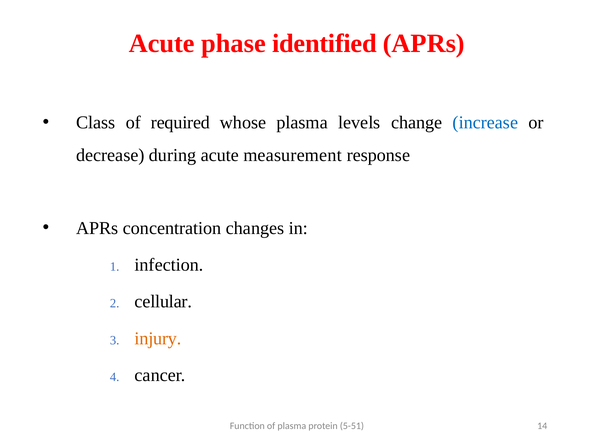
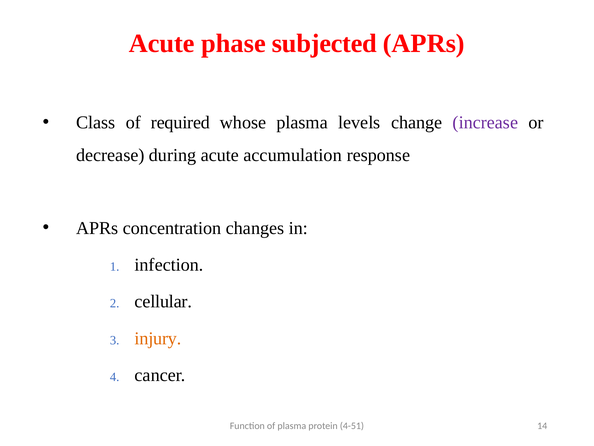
identified: identified -> subjected (324, 44)
increase colour: blue -> purple (485, 122)
measurement: measurement -> accumulation (293, 155)
5-51: 5-51 -> 4-51 (352, 425)
